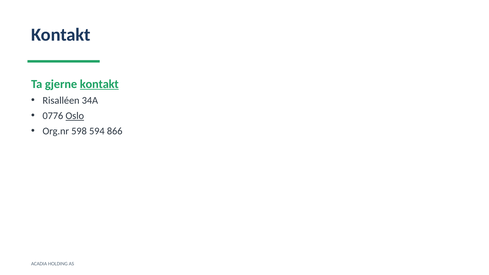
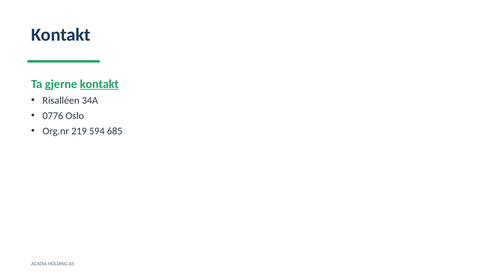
Oslo underline: present -> none (75, 116)
598: 598 -> 219 (79, 131)
866: 866 -> 685 (115, 131)
